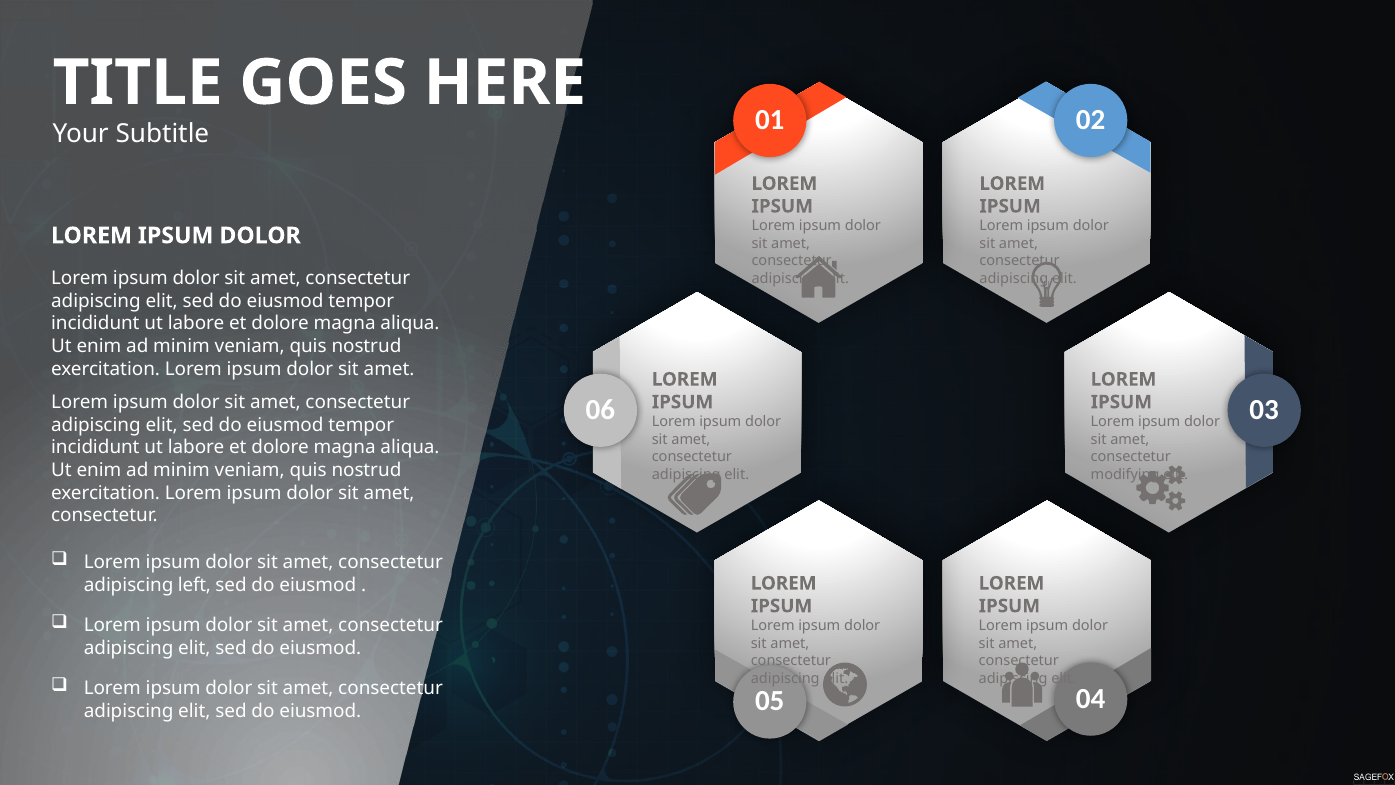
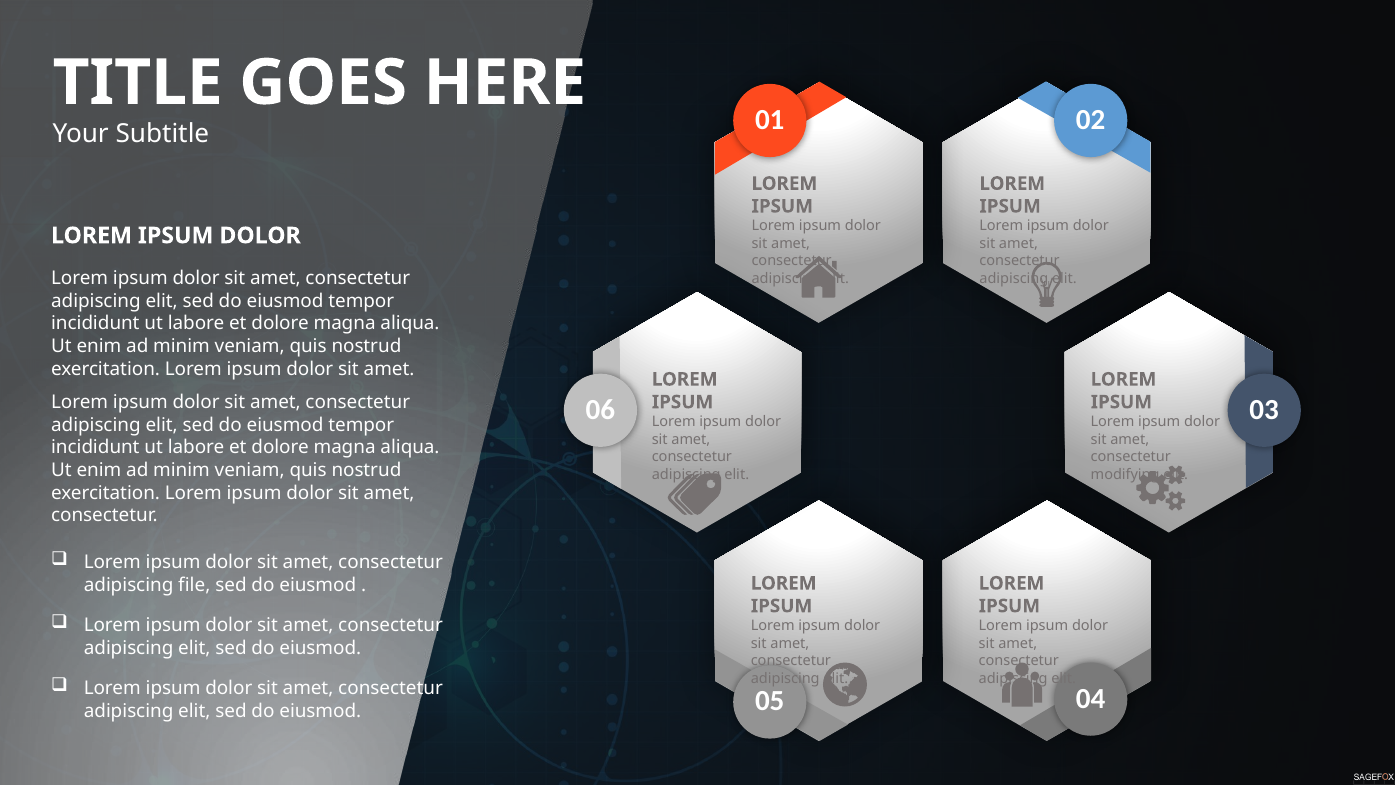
left: left -> file (194, 585)
